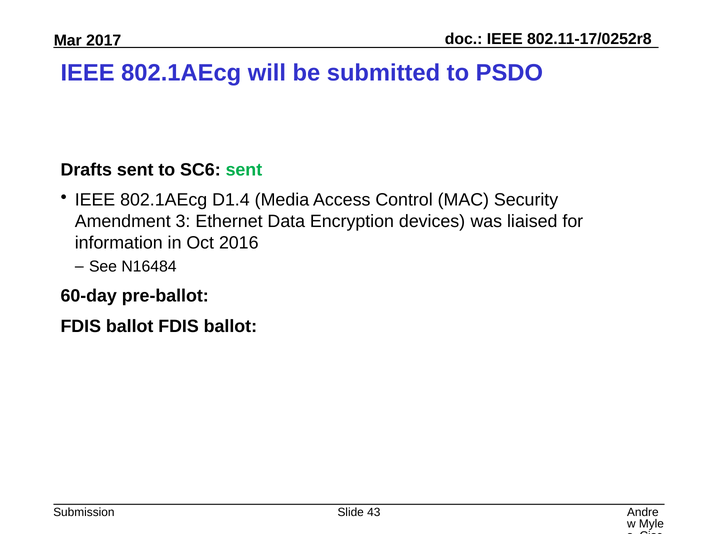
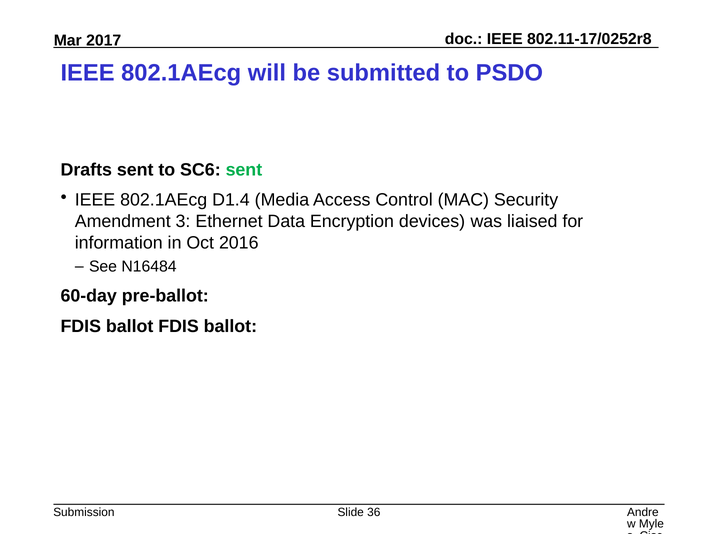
43: 43 -> 36 (374, 512)
